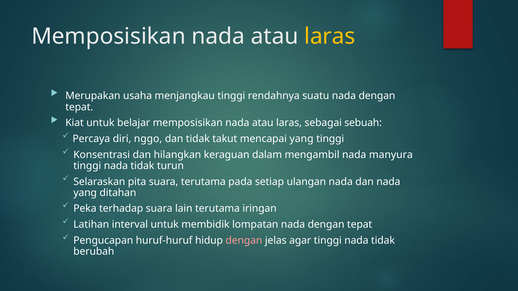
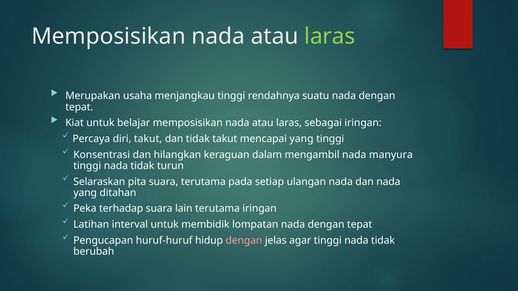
laras colour: yellow -> light green (330, 36)
sebagai sebuah: sebuah -> iringan (363, 123)
diri nggo: nggo -> takut (148, 139)
